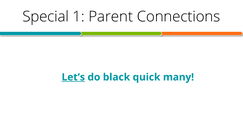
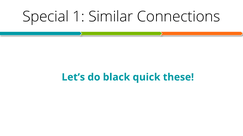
Parent: Parent -> Similar (111, 17)
Let’s underline: present -> none (73, 78)
many: many -> these (178, 78)
